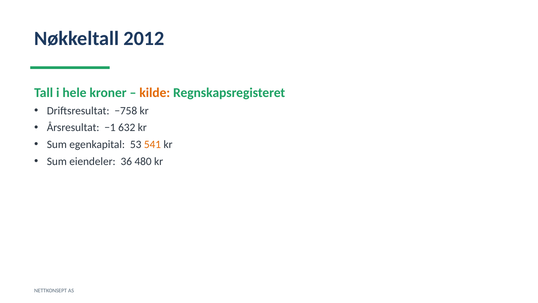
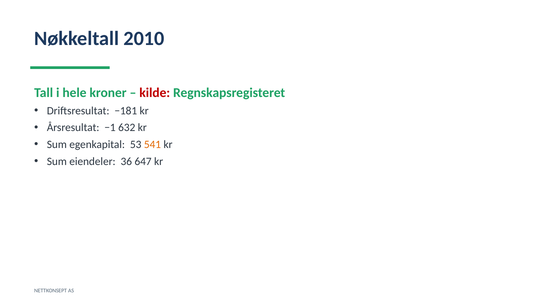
2012: 2012 -> 2010 (144, 38)
kilde colour: orange -> red (155, 93)
−758: −758 -> −181 (126, 111)
480: 480 -> 647 (143, 161)
